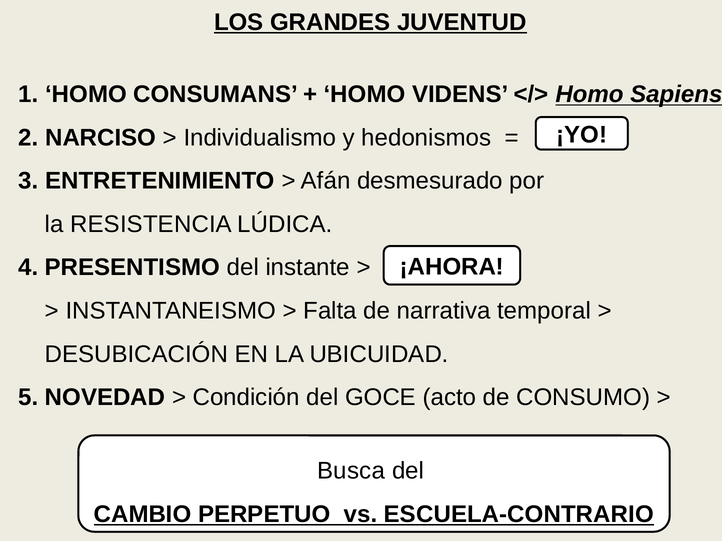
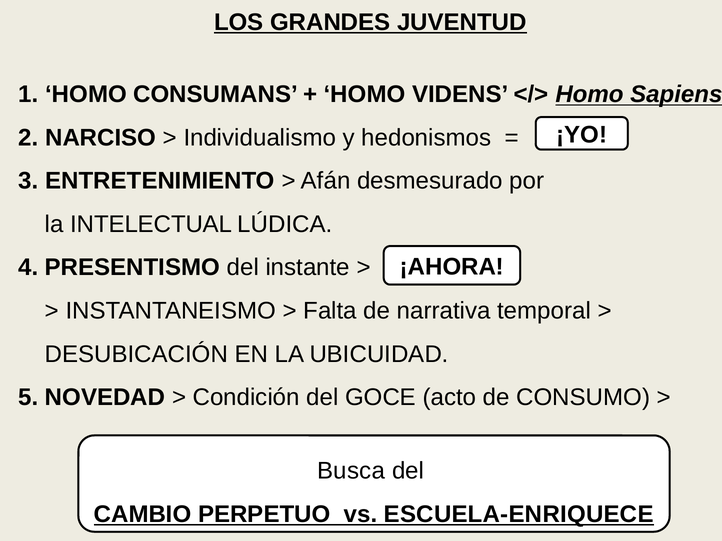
RESISTENCIA: RESISTENCIA -> INTELECTUAL (151, 224)
ESCUELA-CONTRARIO: ESCUELA-CONTRARIO -> ESCUELA-ENRIQUECE (519, 515)
